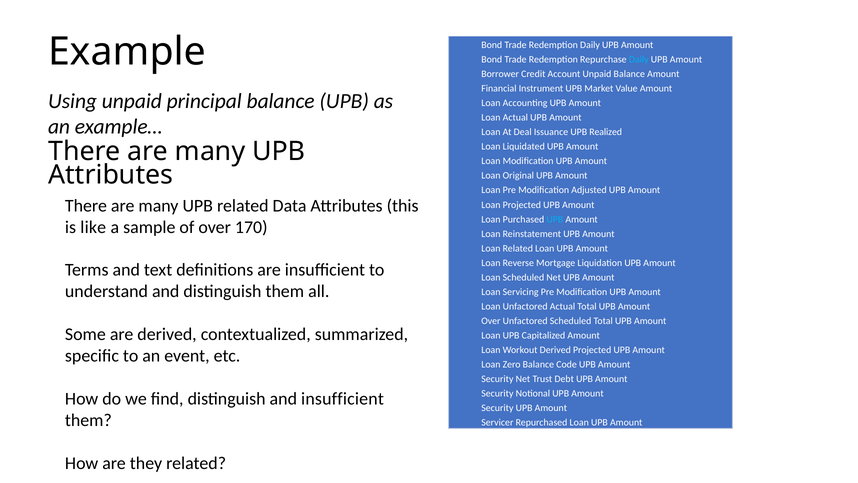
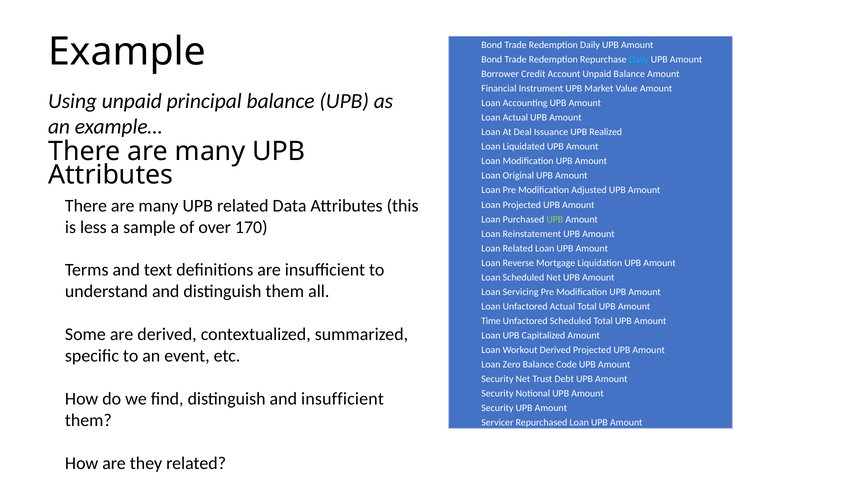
UPB colour: light blue -> light green (555, 219)
like: like -> less (93, 227)
Over: Over -> Time (491, 321)
